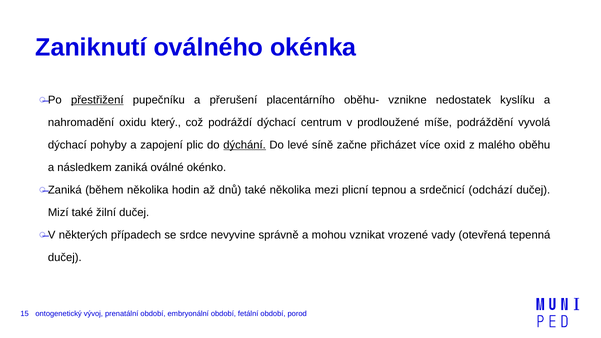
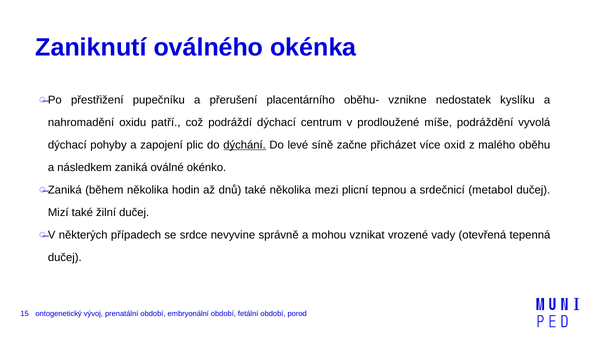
přestřižení underline: present -> none (97, 100)
který: který -> patří (166, 123)
odchází: odchází -> metabol (491, 190)
